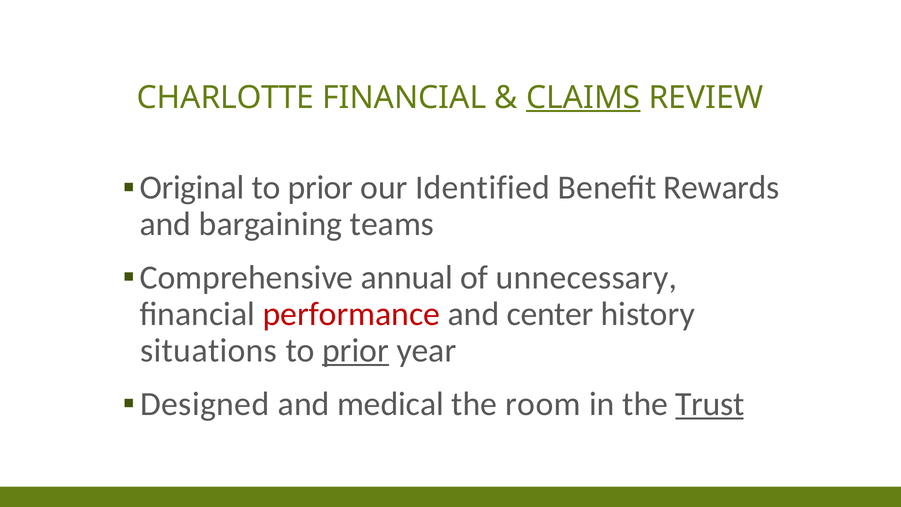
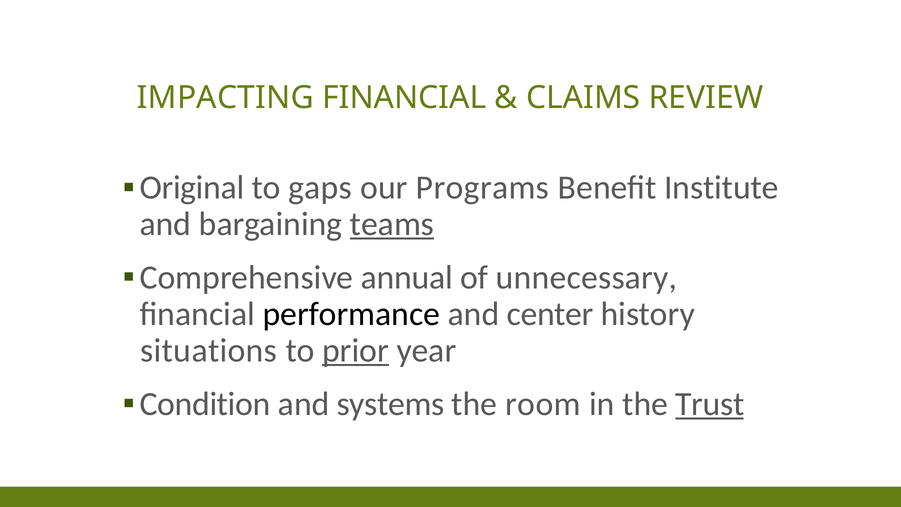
CHARLOTTE: CHARLOTTE -> IMPACTING (225, 97)
CLAIMS underline: present -> none (583, 97)
prior: prior -> gaps (320, 188)
Identified: Identified -> Programs (483, 188)
Rewards: Rewards -> Institute (721, 188)
teams underline: none -> present (392, 224)
performance colour: red -> black (351, 314)
Designed: Designed -> Condition (205, 404)
medical: medical -> systems (391, 404)
